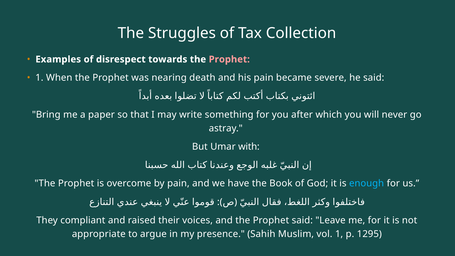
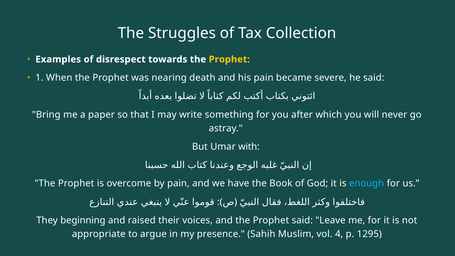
Prophet colour: pink -> yellow (229, 59)
compliant: compliant -> beginning (83, 220)
vol 1: 1 -> 4 (339, 234)
